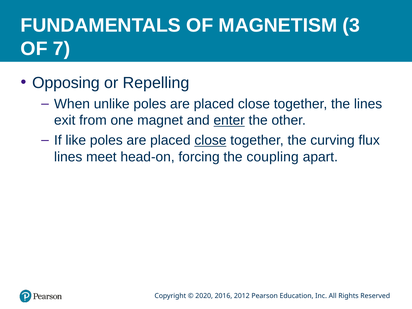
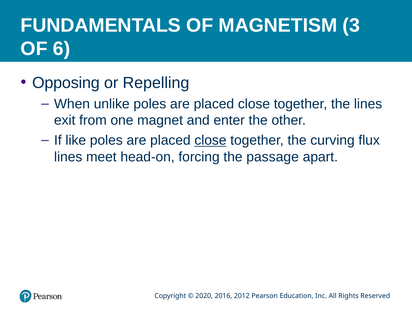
7: 7 -> 6 (62, 49)
enter underline: present -> none (229, 120)
coupling: coupling -> passage (273, 157)
